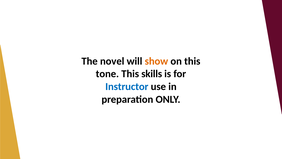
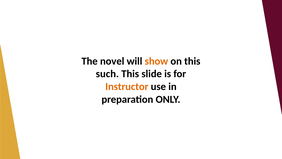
tone: tone -> such (107, 74)
skills: skills -> slide (152, 74)
Instructor colour: blue -> orange (127, 86)
